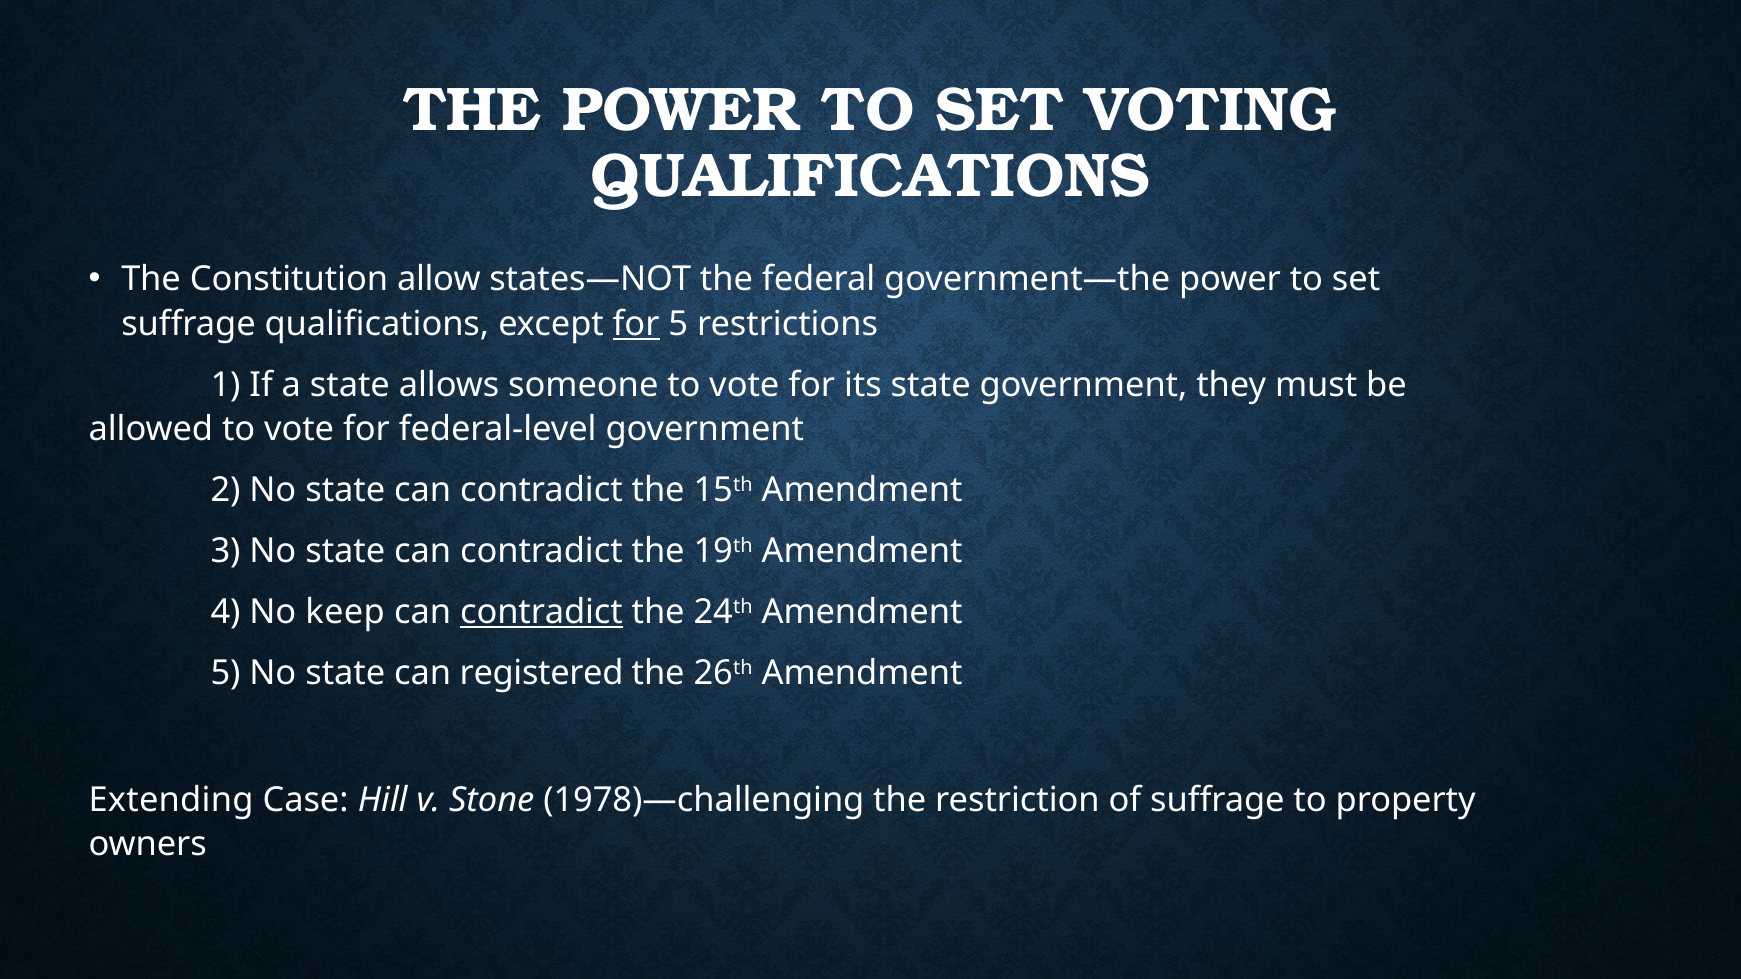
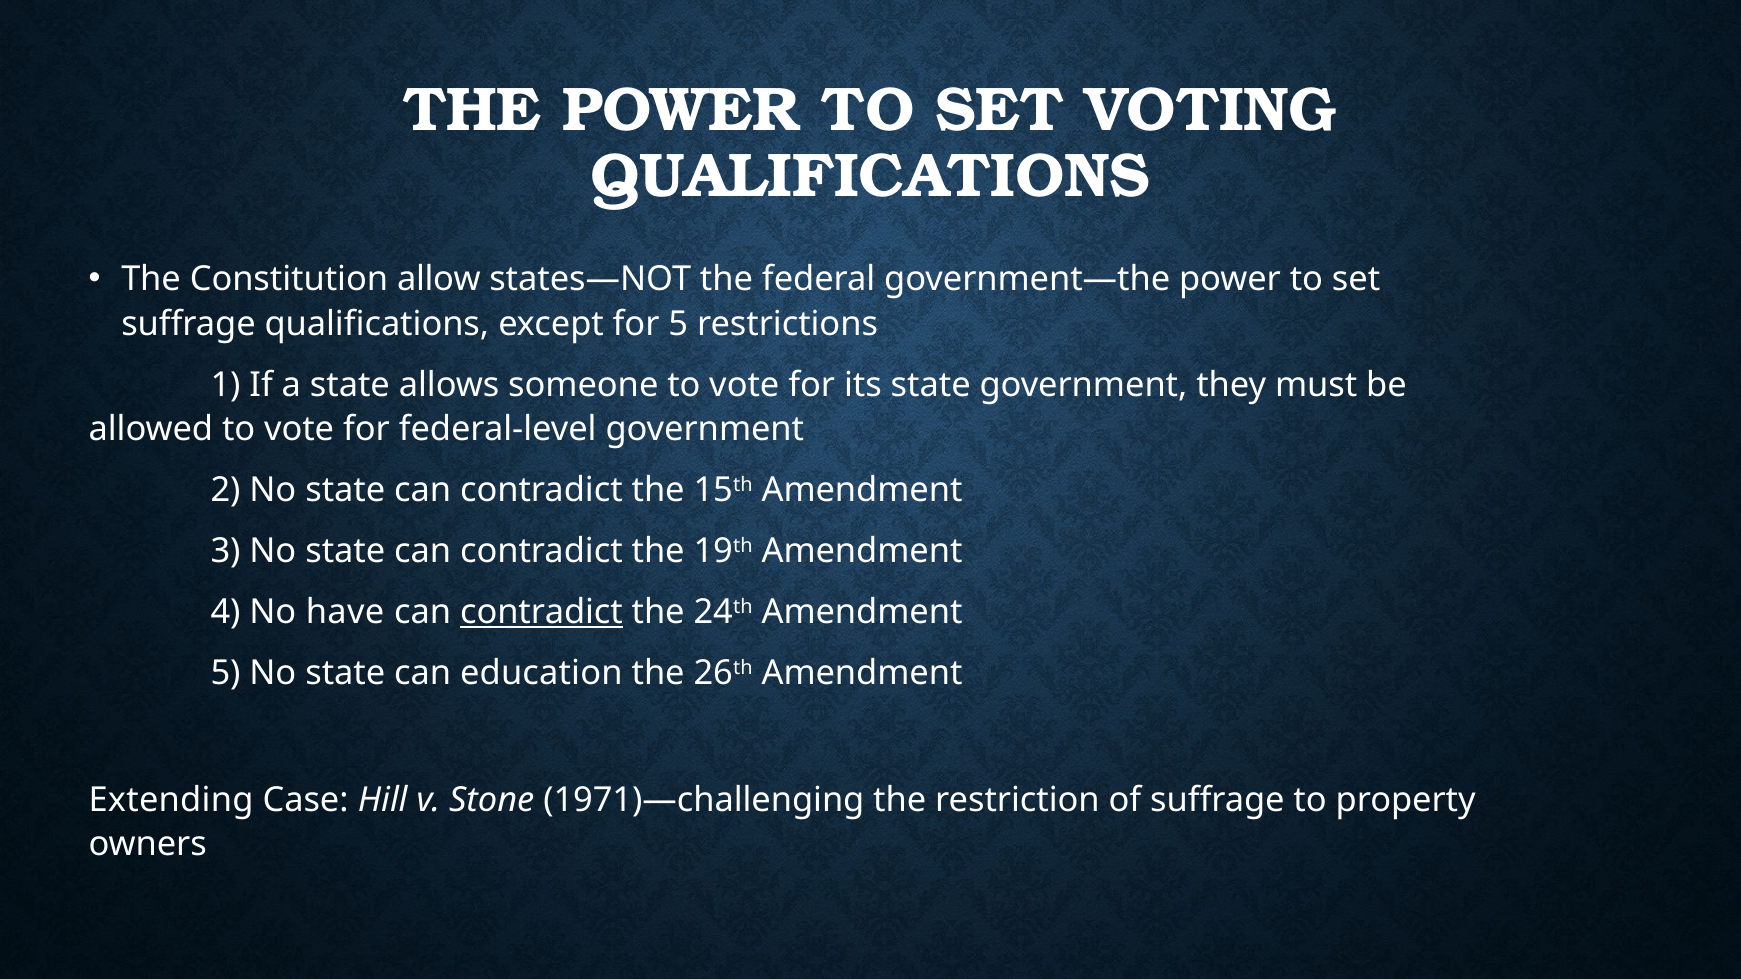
for underline: present -> none (636, 324)
keep: keep -> have (345, 612)
registered: registered -> education (541, 673)
1978)—challenging: 1978)—challenging -> 1971)—challenging (704, 800)
